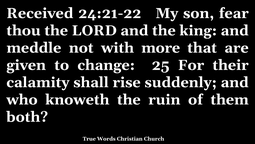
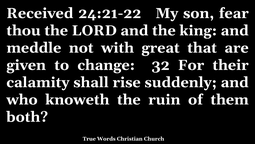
more: more -> great (161, 48)
25: 25 -> 32 (161, 65)
